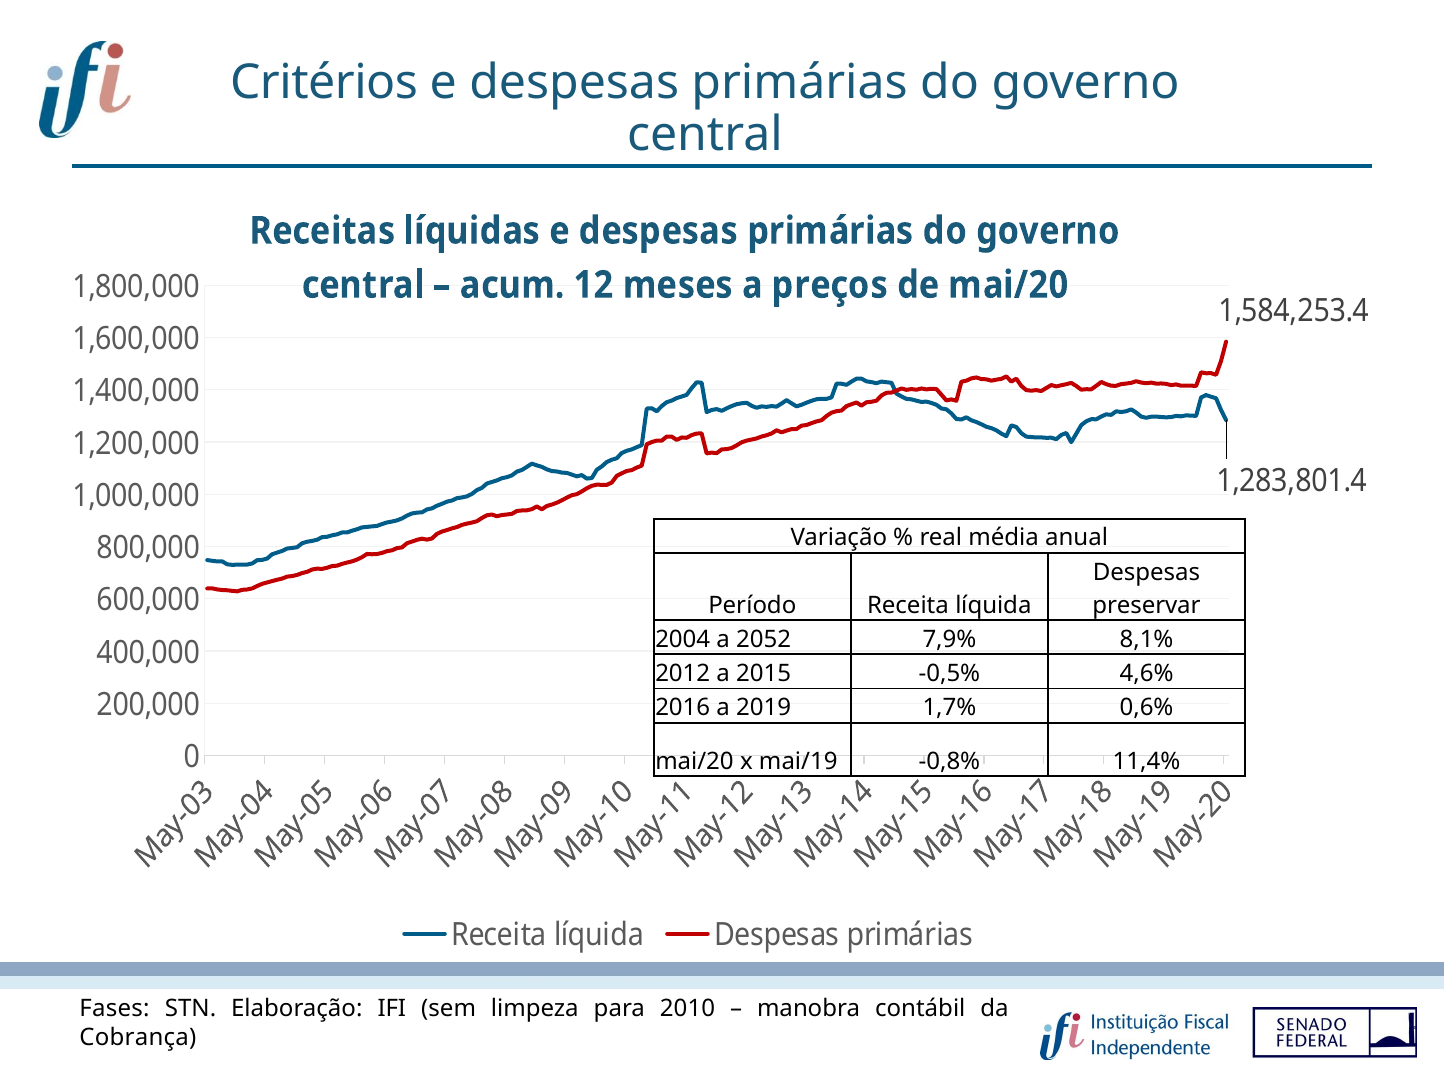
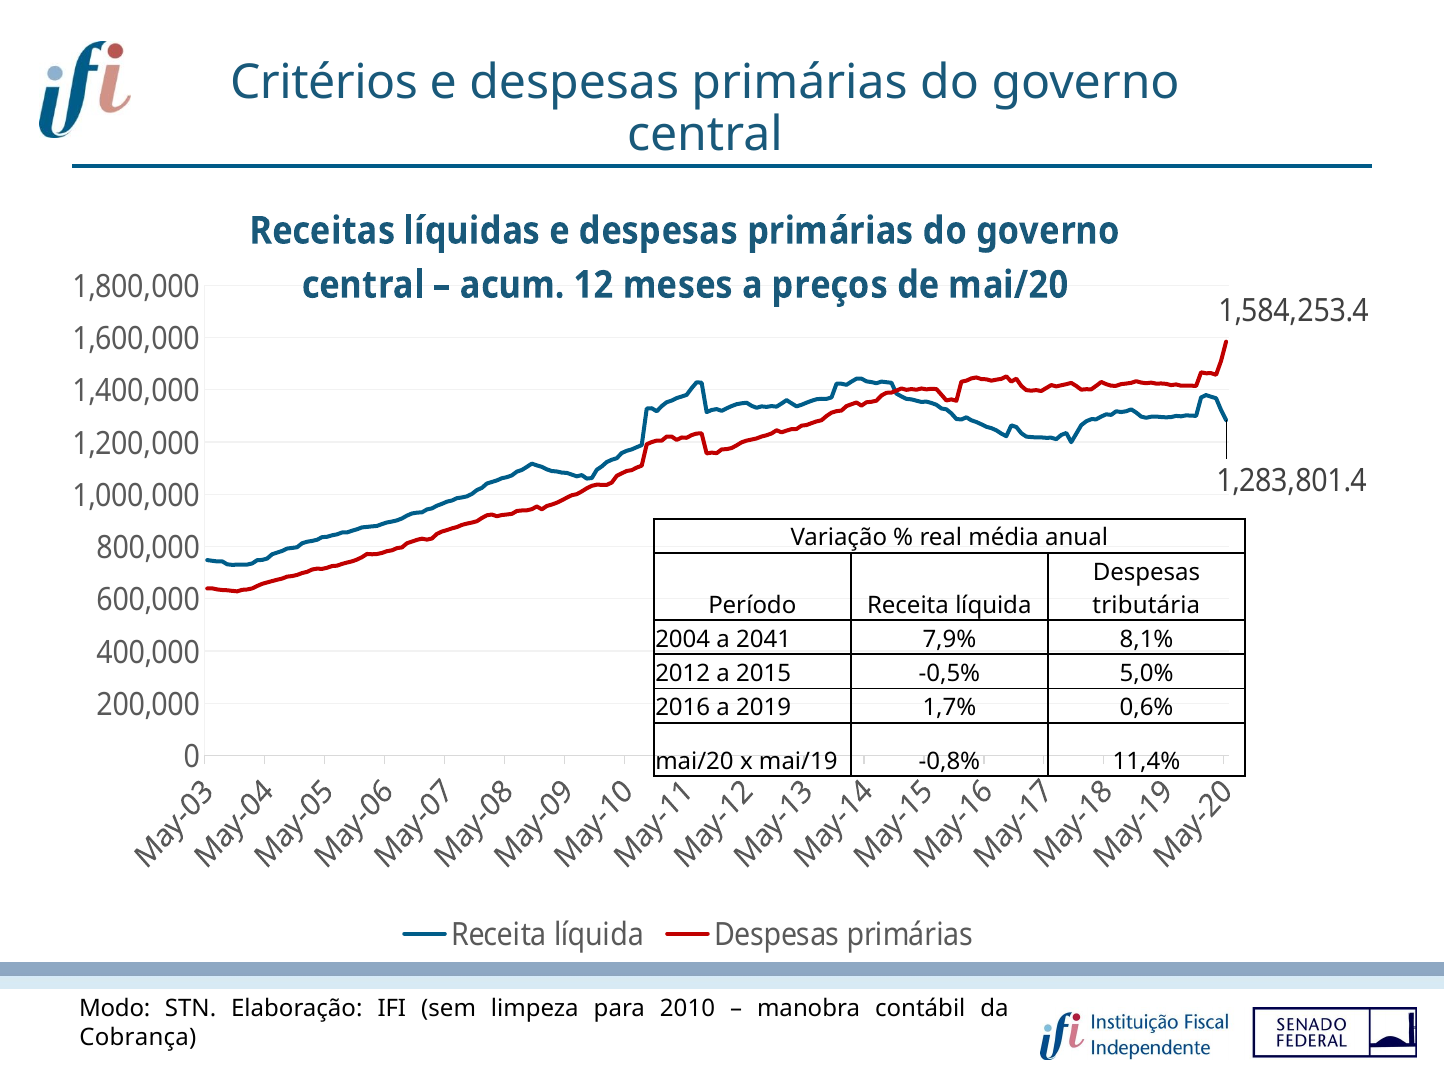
preservar: preservar -> tributária (1146, 605)
2052: 2052 -> 2041 (764, 639)
4,6%: 4,6% -> 5,0% (1147, 674)
Fases: Fases -> Modo (115, 1008)
